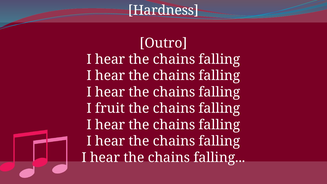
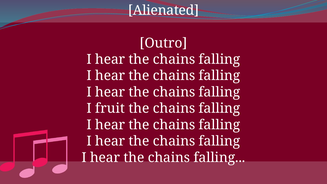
Hardness: Hardness -> Alienated (164, 10)
